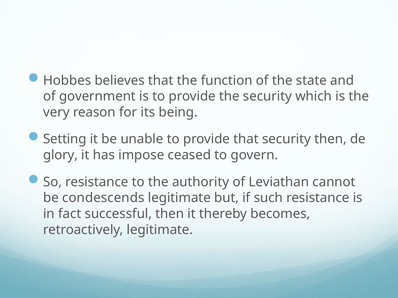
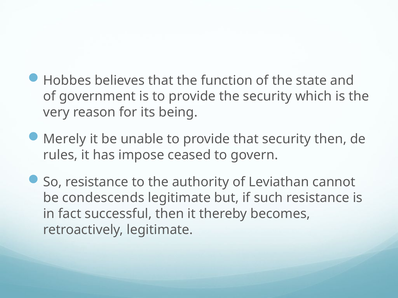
Setting: Setting -> Merely (65, 139)
glory: glory -> rules (60, 155)
